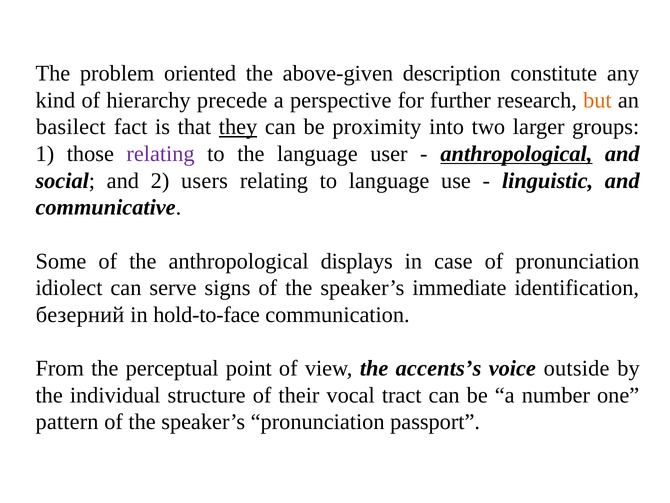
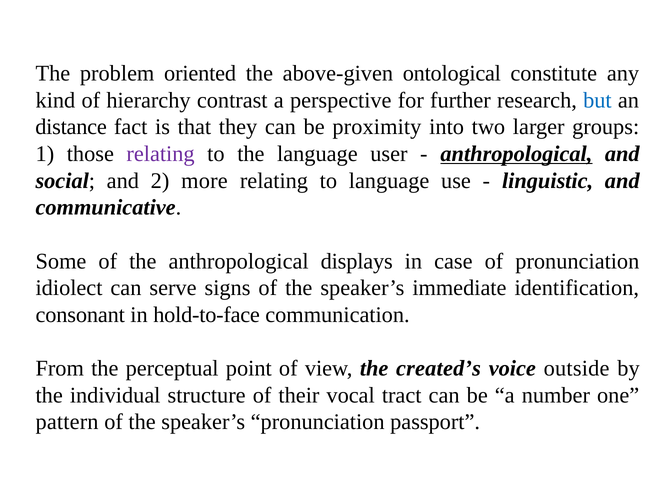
description: description -> ontological (452, 73)
precede: precede -> contrast (232, 100)
but colour: orange -> blue (597, 100)
basilect: basilect -> distance (71, 127)
they underline: present -> none (238, 127)
users: users -> more (204, 180)
безерний: безерний -> consonant (80, 314)
accents’s: accents’s -> created’s (438, 368)
